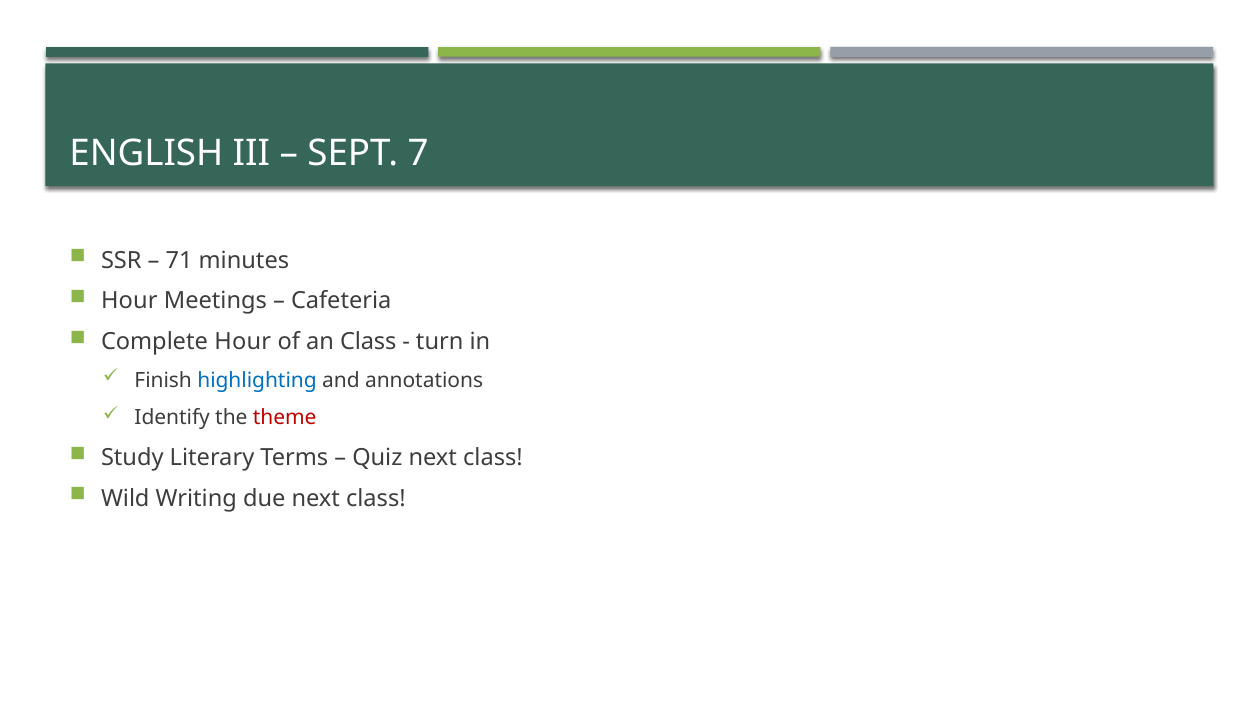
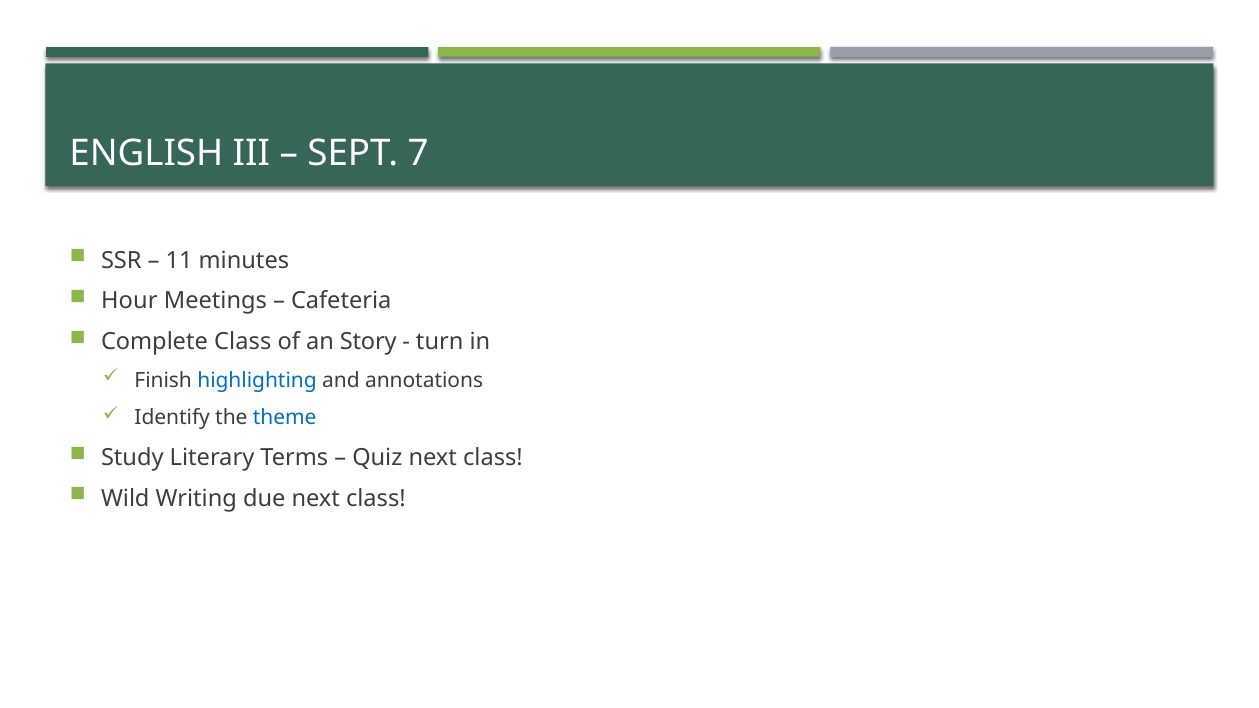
71: 71 -> 11 (179, 260)
Complete Hour: Hour -> Class (243, 342)
an Class: Class -> Story (368, 342)
theme colour: red -> blue (285, 418)
